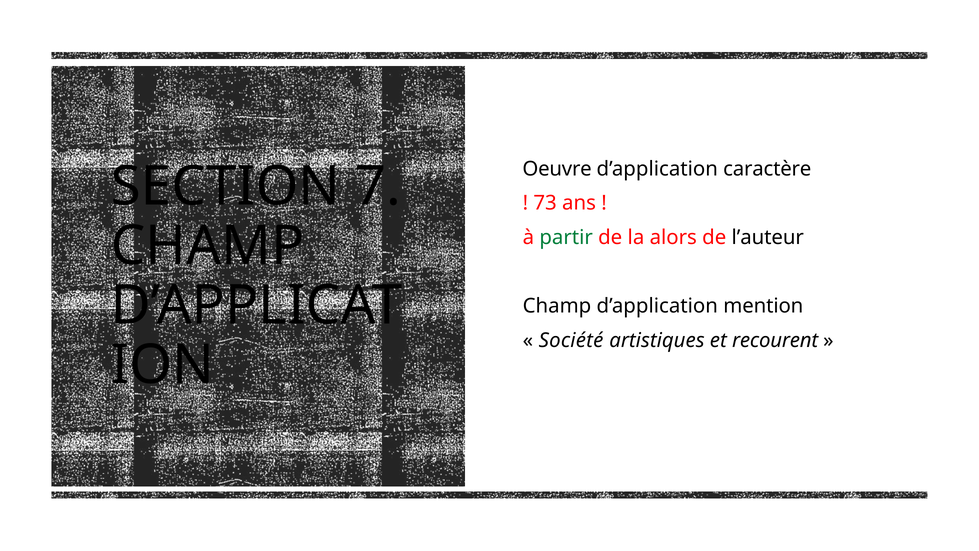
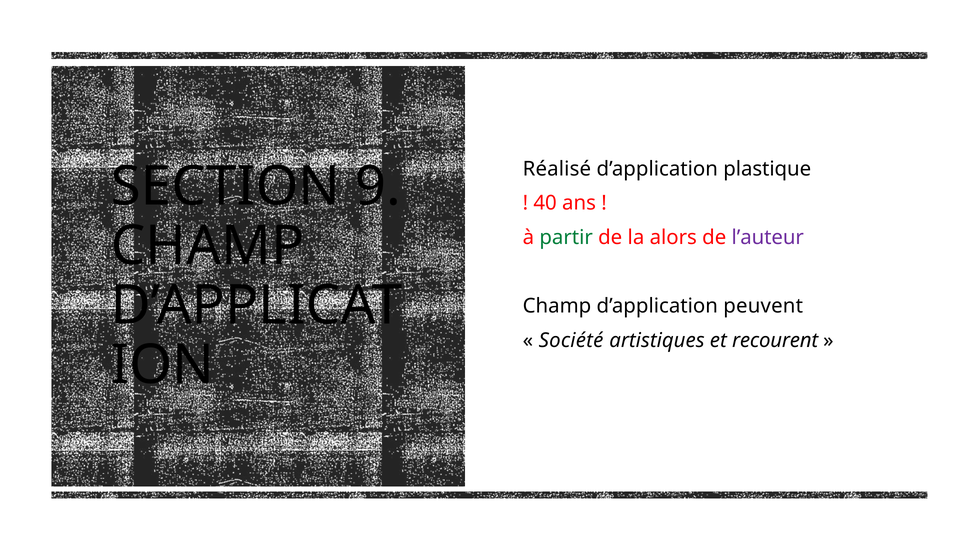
Oeuvre: Oeuvre -> Réalisé (557, 169)
caractère: caractère -> plastique (767, 169)
7: 7 -> 9 (378, 186)
73: 73 -> 40 (545, 203)
l’auteur colour: black -> purple (768, 237)
mention: mention -> peuvent (763, 306)
